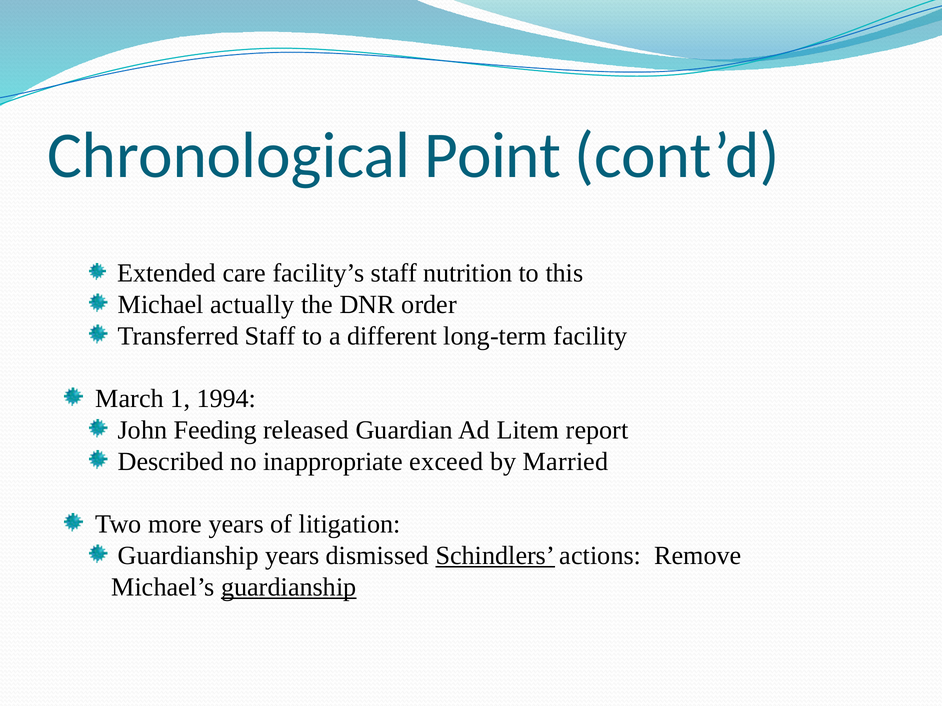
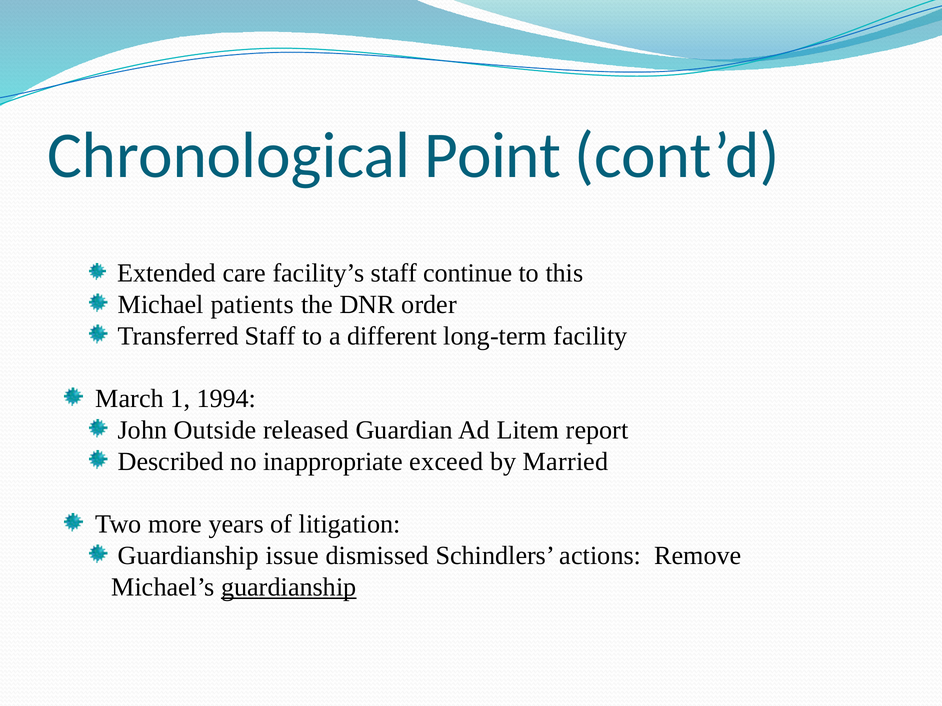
nutrition: nutrition -> continue (468, 273)
actually: actually -> patients (252, 305)
Feeding: Feeding -> Outside (215, 430)
Guardianship years: years -> issue (292, 556)
Schindlers underline: present -> none (495, 556)
